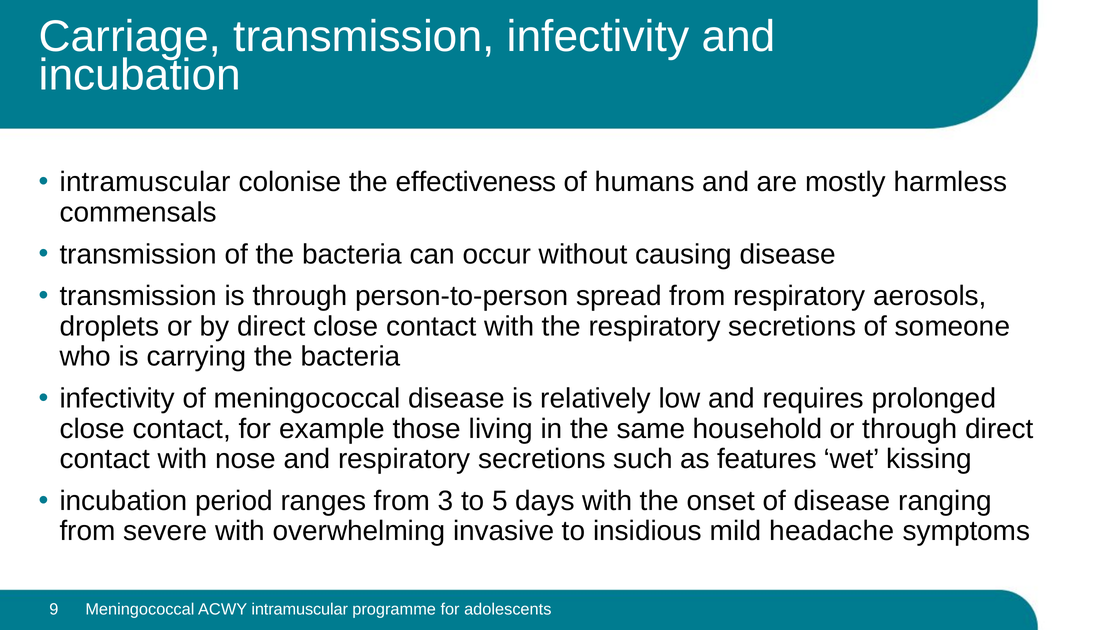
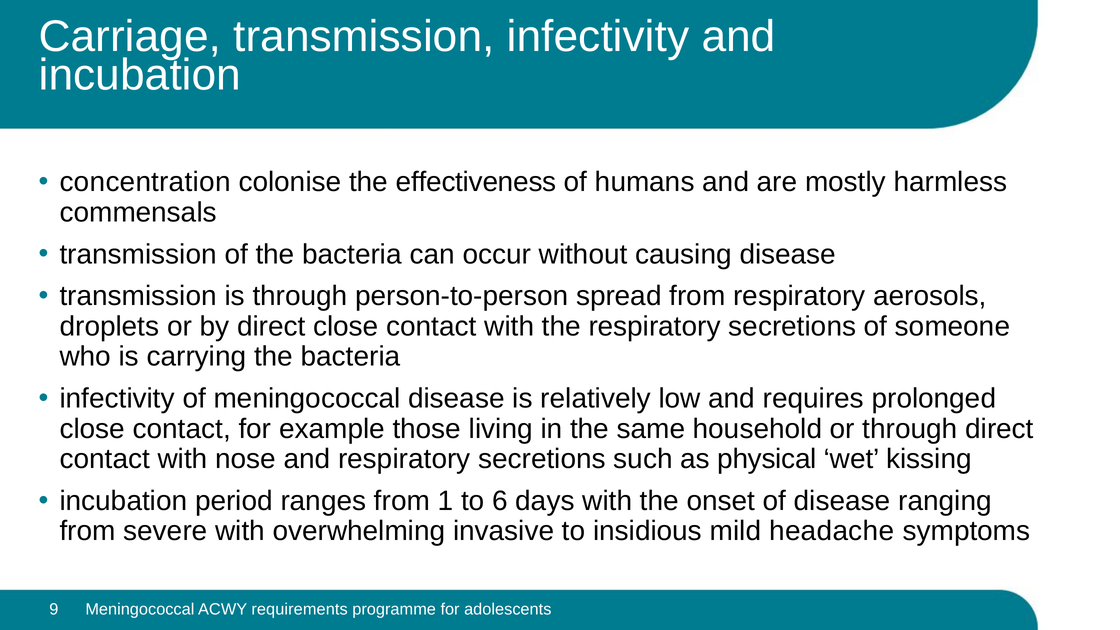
intramuscular: intramuscular -> concentration (145, 182)
features: features -> physical (767, 459)
3: 3 -> 1 (445, 501)
5: 5 -> 6 (500, 501)
ACWY intramuscular: intramuscular -> requirements (300, 609)
